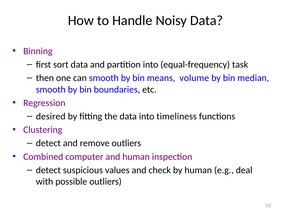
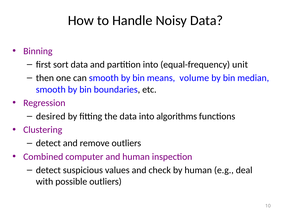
task: task -> unit (240, 65)
timeliness: timeliness -> algorithms (177, 116)
